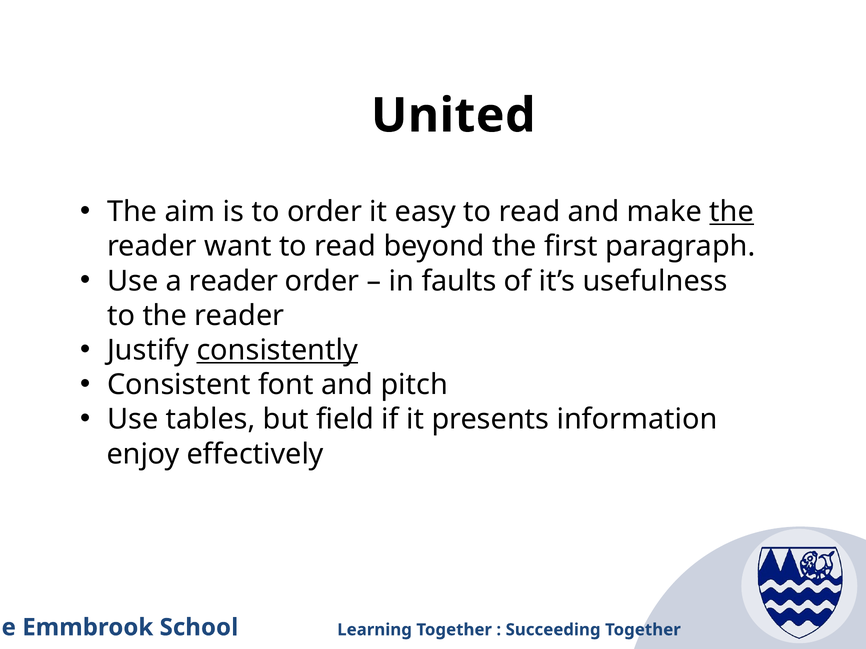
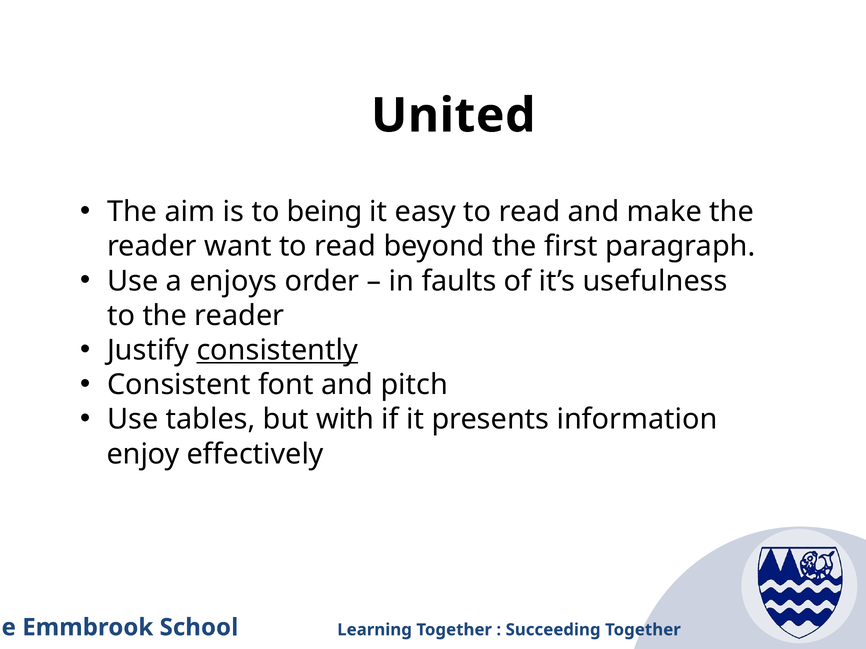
to order: order -> being (325, 212)
the underline: present -> none (732, 212)
a reader: reader -> enjoys (233, 281)
field: field -> with (345, 420)
